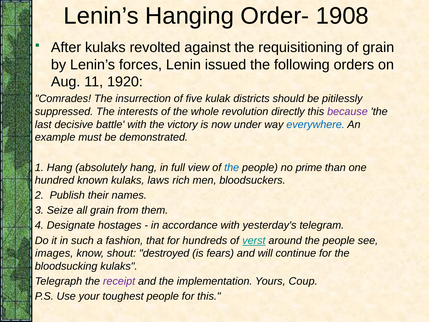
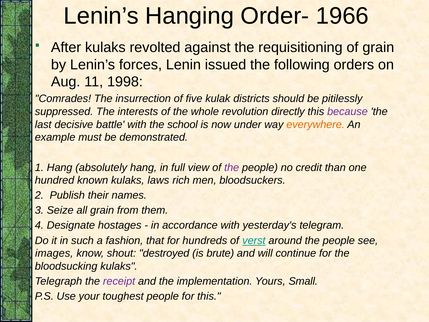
1908: 1908 -> 1966 (342, 16)
1920: 1920 -> 1998 (125, 82)
victory: victory -> school (183, 124)
everywhere colour: blue -> orange (316, 124)
the colour: blue -> purple (232, 167)
prime: prime -> credit (309, 167)
fears: fears -> brute (220, 253)
Coup: Coup -> Small (303, 281)
